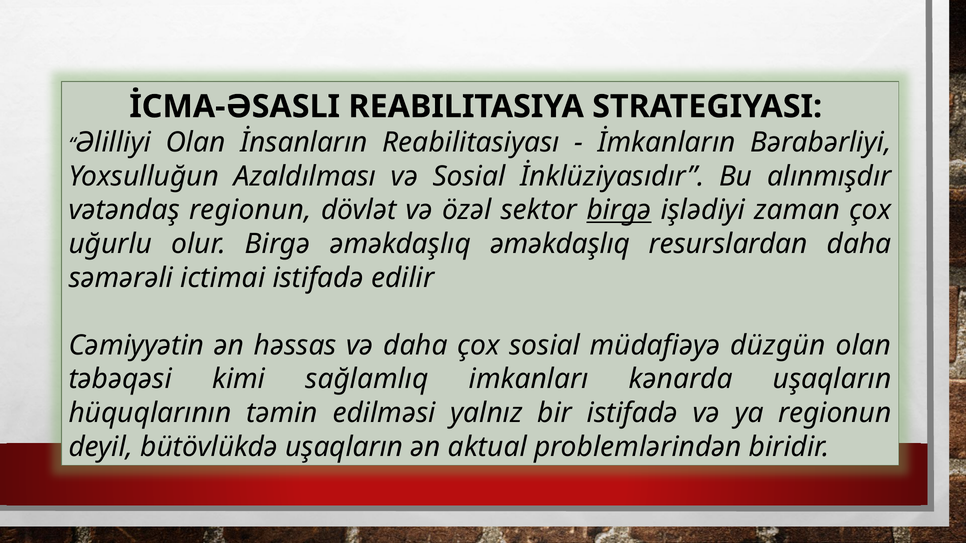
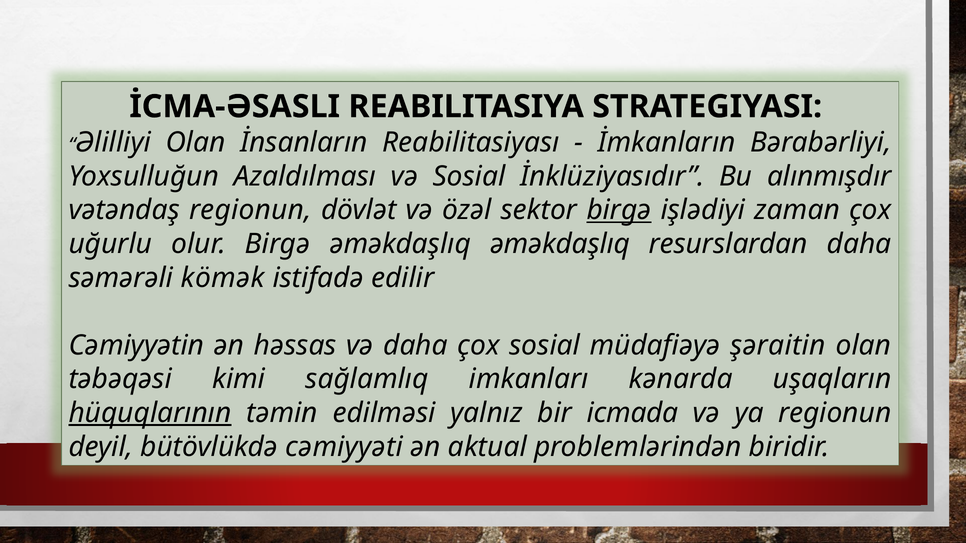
ictimai: ictimai -> kömək (223, 278)
düzgün: düzgün -> şəraitin (778, 346)
hüquqlarının underline: none -> present (150, 413)
bir istifadə: istifadə -> icmada (633, 413)
bütövlükdə uşaqların: uşaqların -> cəmiyyəti (344, 447)
